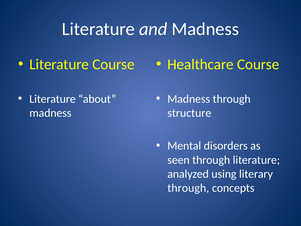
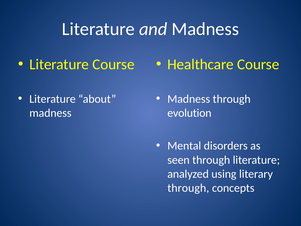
structure: structure -> evolution (189, 113)
